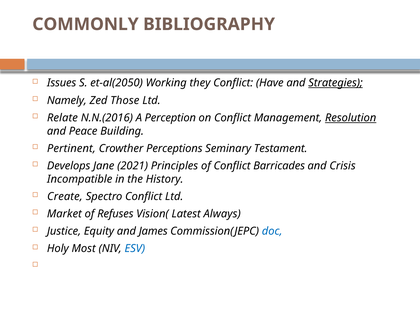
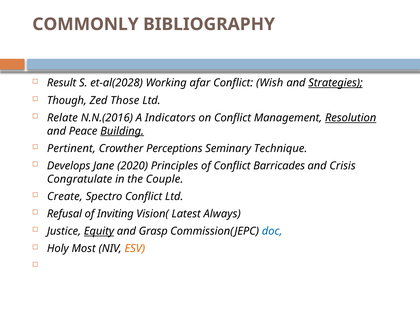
Issues: Issues -> Result (62, 83)
et-al(2050: et-al(2050 -> et-al(2028 (117, 83)
they: they -> afar (200, 83)
Have: Have -> Wish (270, 83)
Namely: Namely -> Though (67, 100)
Perception: Perception -> Indicators (170, 118)
Building underline: none -> present (122, 131)
Testament: Testament -> Technique (281, 148)
2021: 2021 -> 2020 (133, 166)
Incompatible: Incompatible -> Congratulate (80, 179)
History: History -> Couple (165, 179)
Market: Market -> Refusal (64, 214)
Refuses: Refuses -> Inviting (115, 214)
Equity underline: none -> present (99, 231)
James: James -> Grasp (153, 231)
ESV colour: blue -> orange (135, 249)
